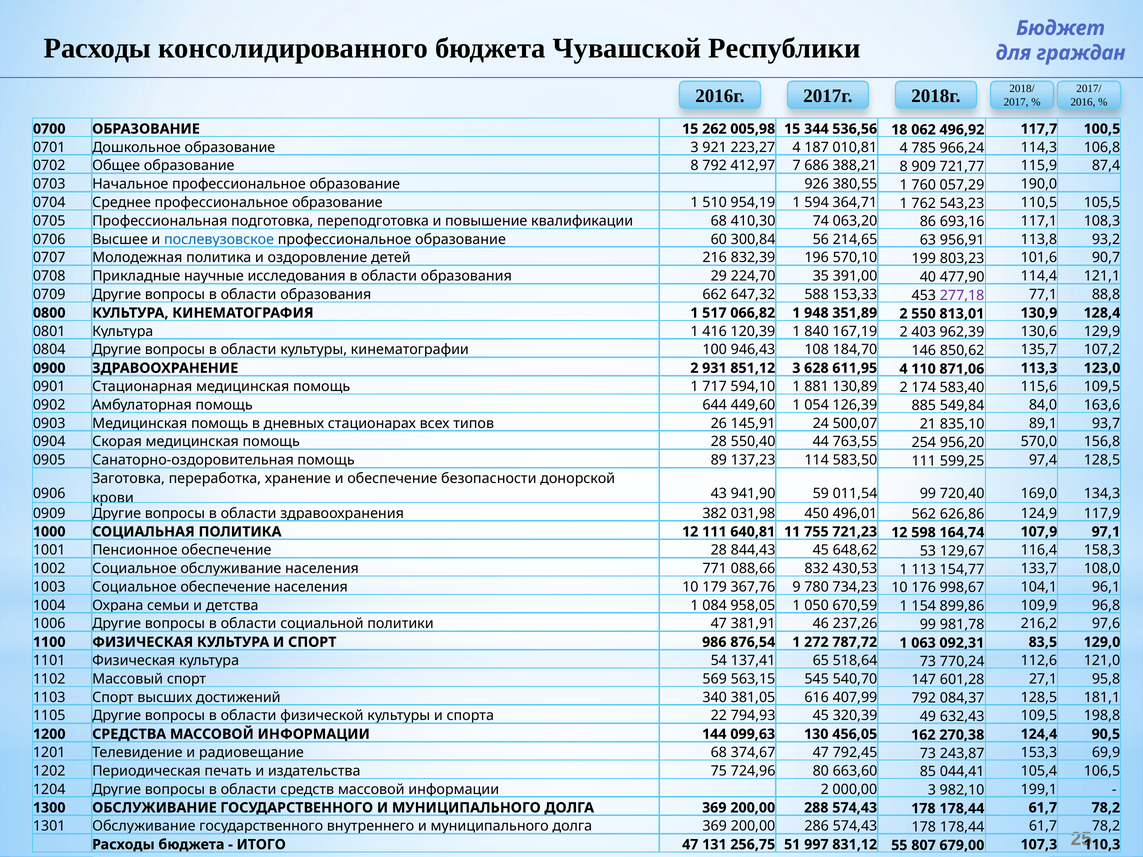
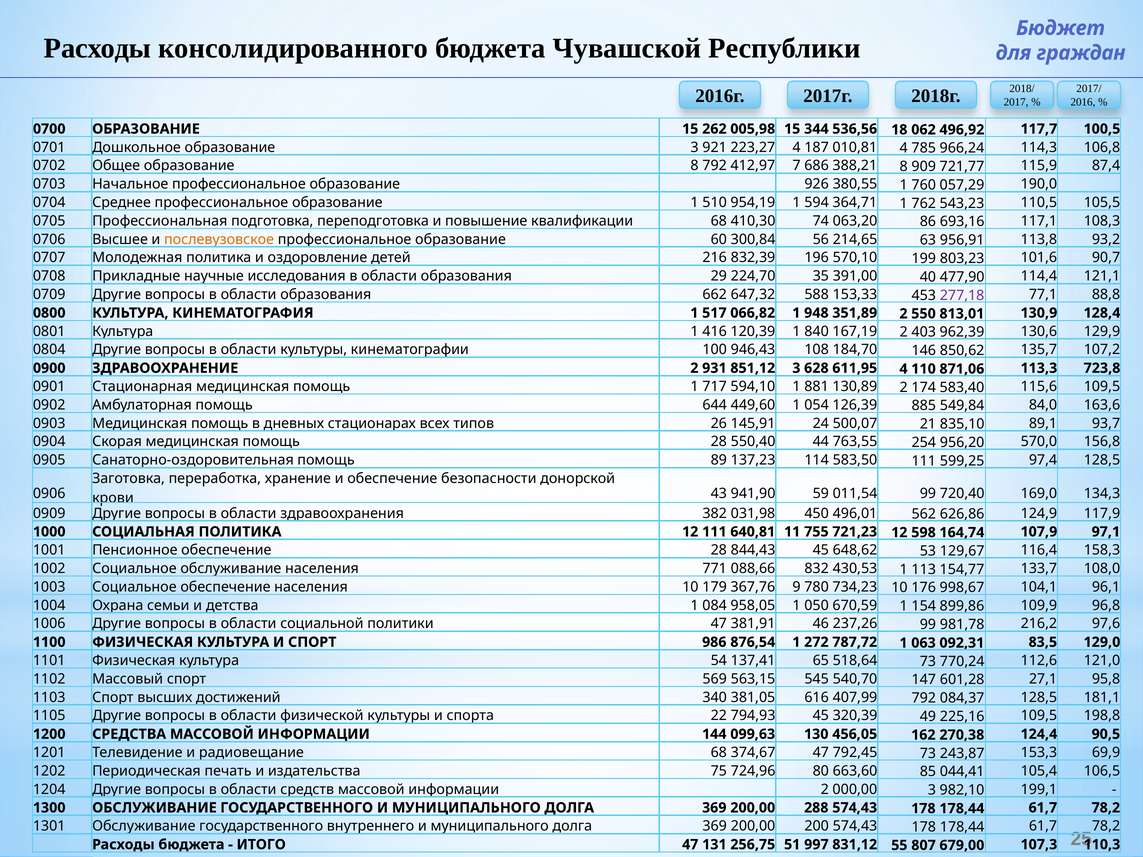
послевузовское colour: blue -> orange (219, 239)
123,0: 123,0 -> 723,8 (1102, 368)
632,43: 632,43 -> 225,16 (962, 717)
286: 286 -> 200 (817, 826)
